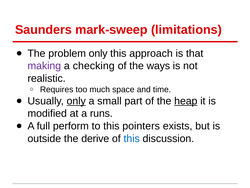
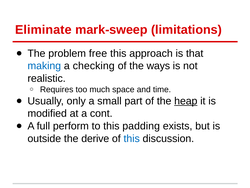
Saunders: Saunders -> Eliminate (43, 30)
problem only: only -> free (98, 53)
making colour: purple -> blue (44, 66)
only underline: present -> none (76, 101)
runs: runs -> cont (101, 113)
pointers: pointers -> padding (141, 126)
